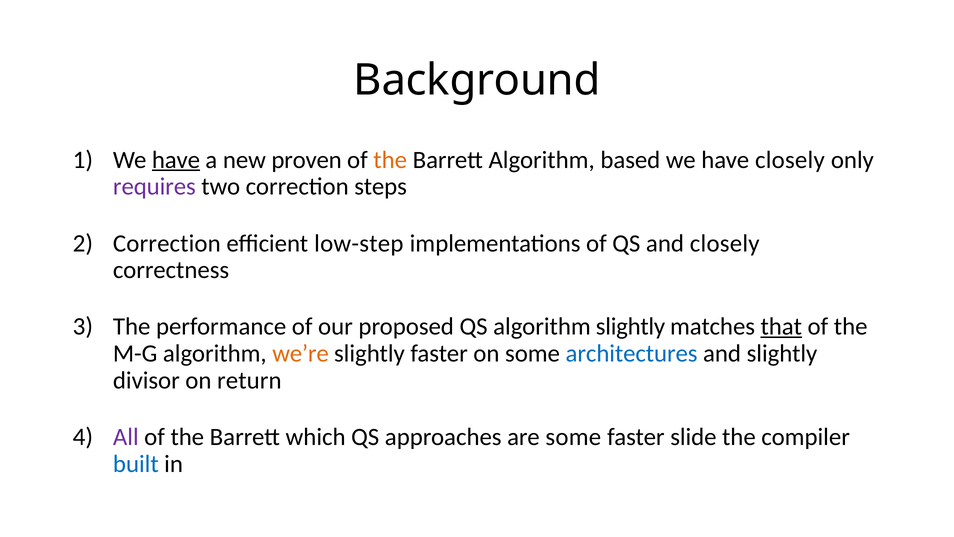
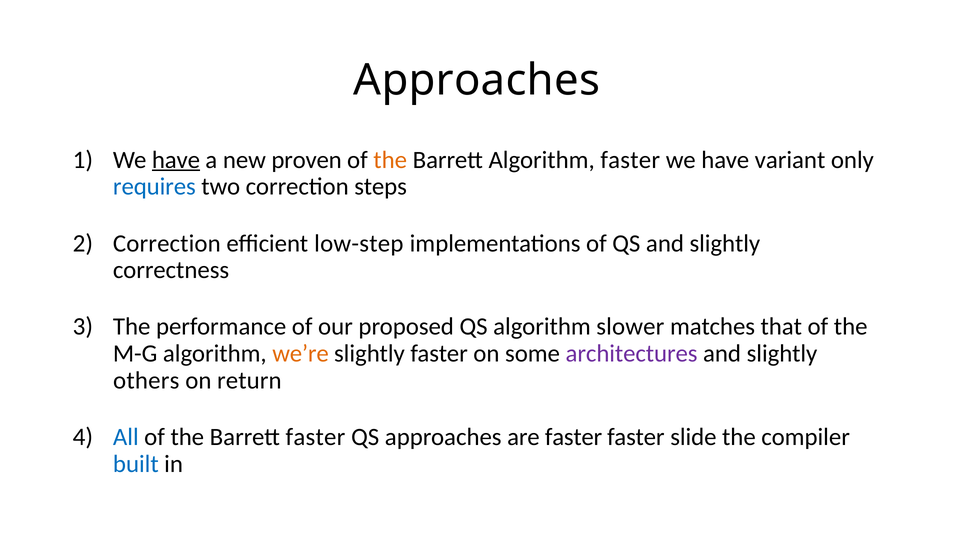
Background: Background -> Approaches (477, 80)
Algorithm based: based -> faster (630, 160)
have closely: closely -> variant (790, 160)
requires colour: purple -> blue (154, 187)
QS and closely: closely -> slightly (725, 243)
algorithm slightly: slightly -> slower (630, 327)
that underline: present -> none (781, 327)
architectures colour: blue -> purple (632, 353)
divisor: divisor -> others (146, 380)
All colour: purple -> blue (126, 437)
Barrett which: which -> faster (315, 437)
are some: some -> faster (574, 437)
